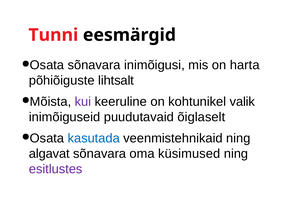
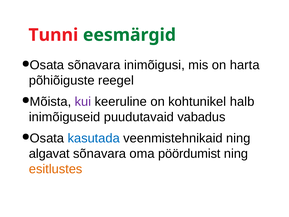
eesmärgid colour: black -> green (129, 35)
lihtsalt: lihtsalt -> reegel (116, 80)
valik: valik -> halb (242, 102)
õiglaselt: õiglaselt -> vabadus (201, 117)
küsimused: küsimused -> pöördumist (189, 153)
esitlustes colour: purple -> orange (56, 169)
